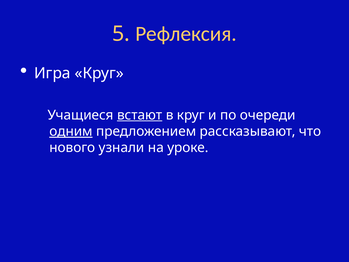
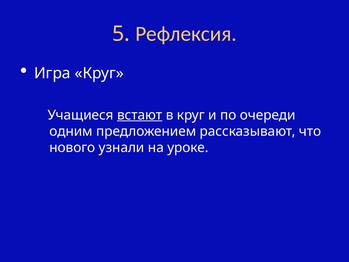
одним underline: present -> none (71, 131)
